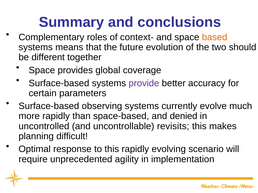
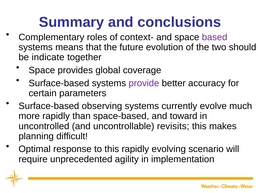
based colour: orange -> purple (215, 37)
different: different -> indicate (48, 57)
denied: denied -> toward (184, 116)
